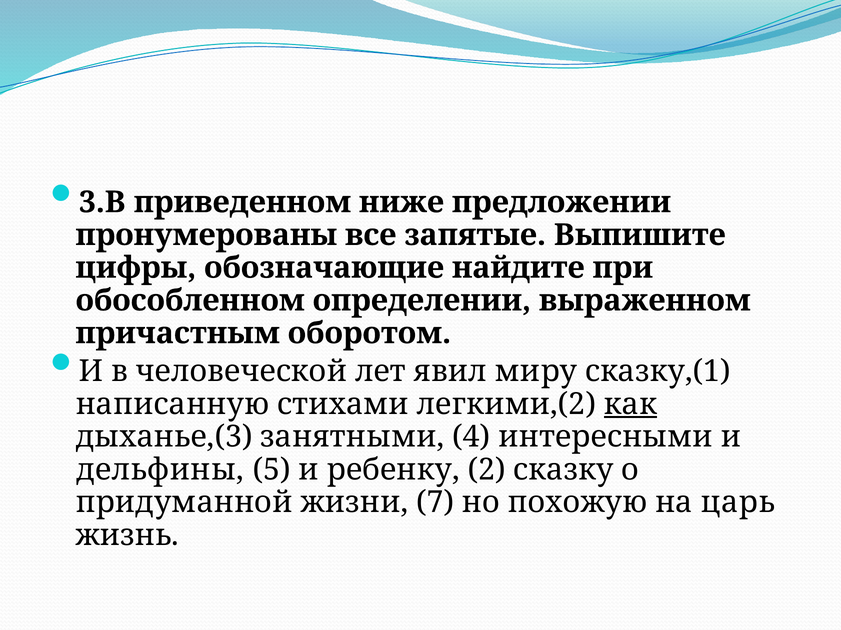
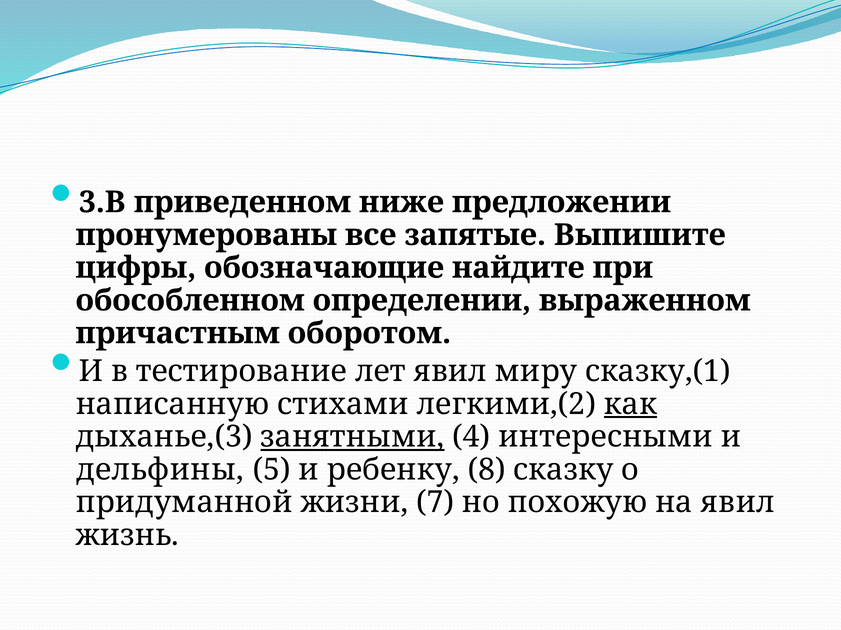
человеческой: человеческой -> тестирование (241, 372)
занятными underline: none -> present (352, 437)
2: 2 -> 8 (487, 470)
на царь: царь -> явил (738, 503)
